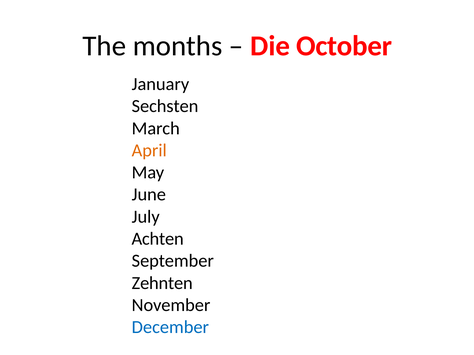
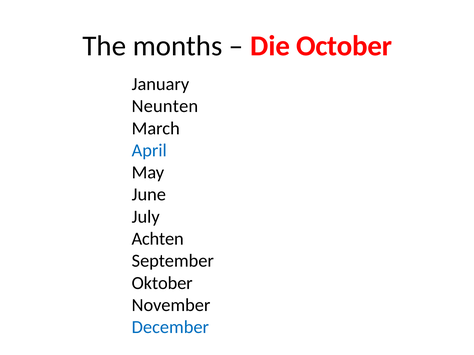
Sechsten: Sechsten -> Neunten (165, 106)
April colour: orange -> blue (149, 151)
Zehnten: Zehnten -> Oktober (162, 283)
